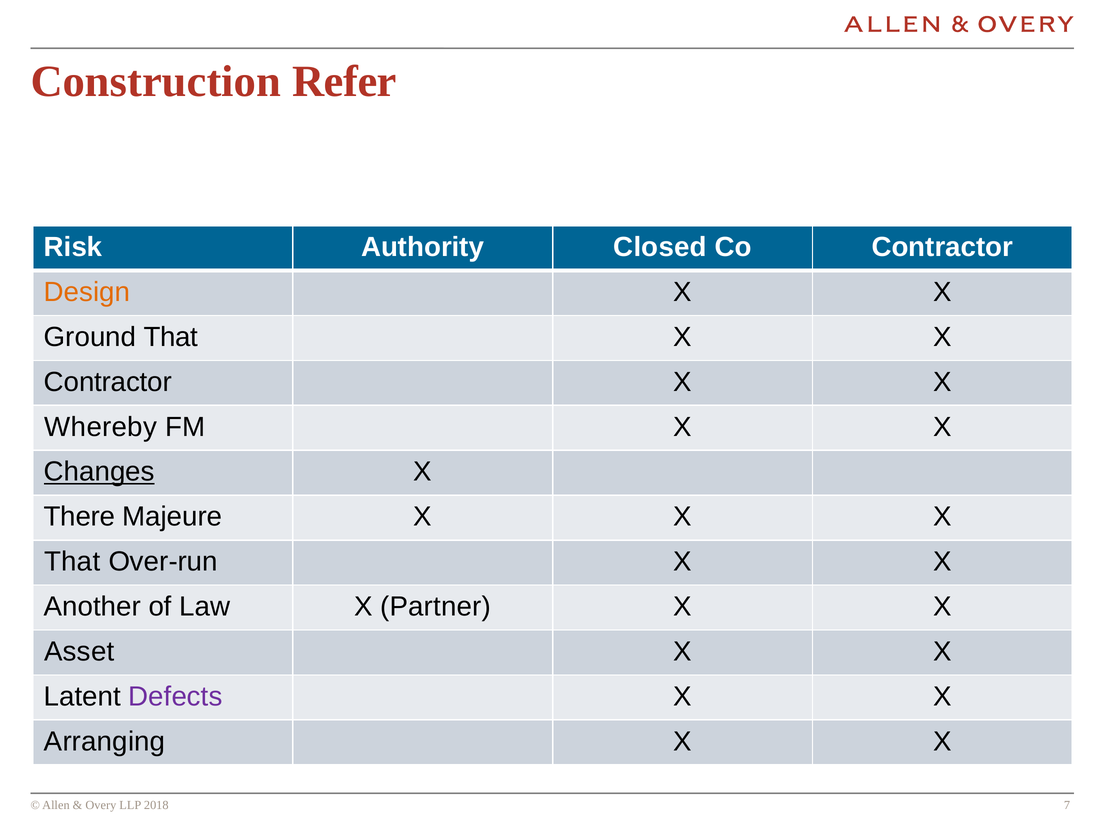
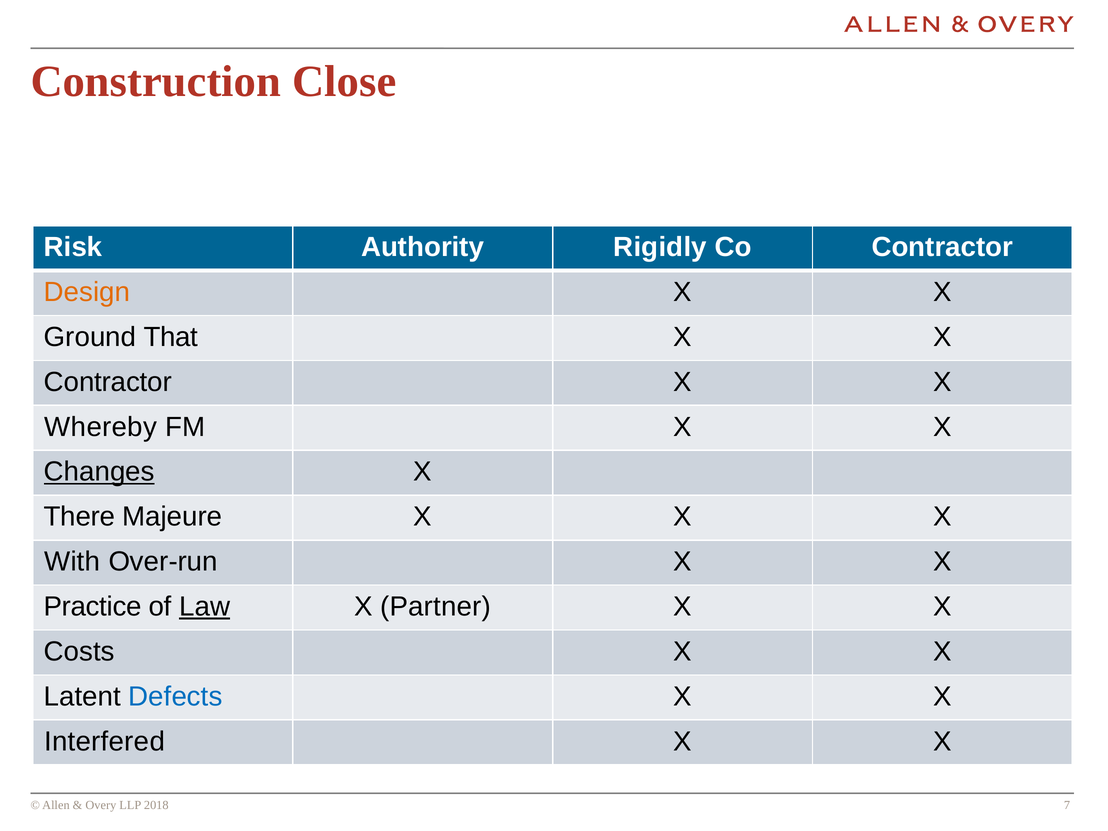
Refer: Refer -> Close (344, 81)
Closed: Closed -> Rigidly (660, 247)
That: That -> With (72, 562)
Another: Another -> Practice (93, 607)
Law underline: none -> present (205, 607)
Asset: Asset -> Costs (79, 652)
Defects colour: purple -> blue (175, 696)
Arranging: Arranging -> Interfered (105, 741)
